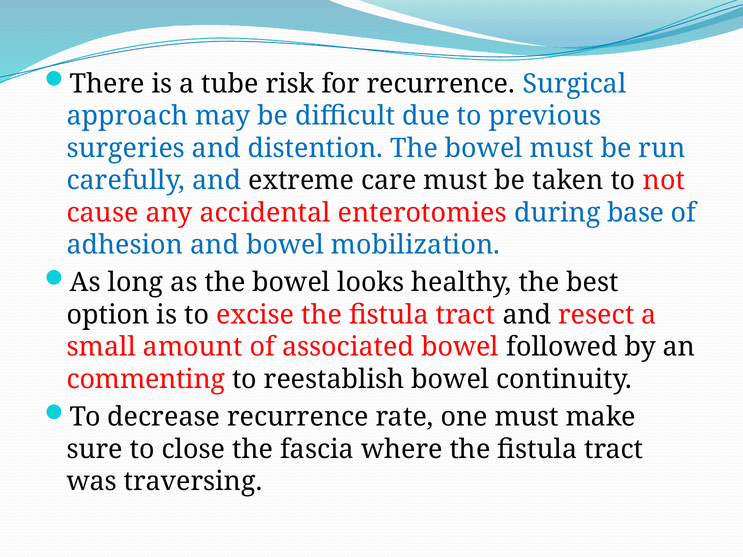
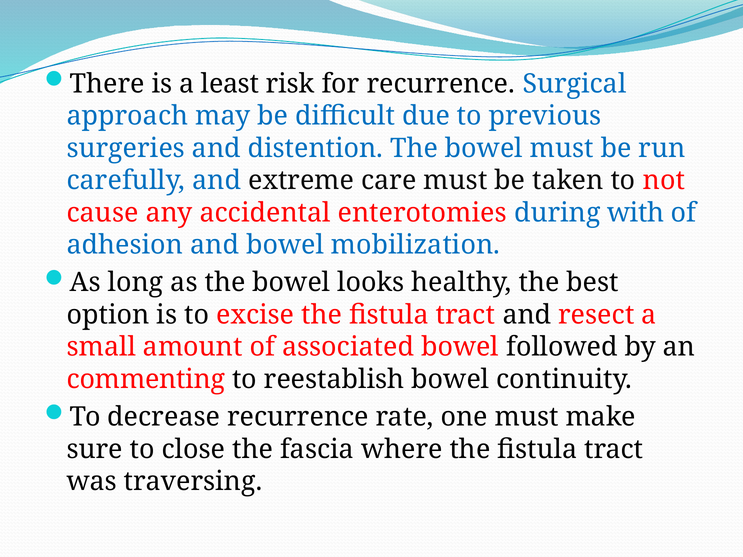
tube: tube -> least (230, 84)
base: base -> with (636, 213)
